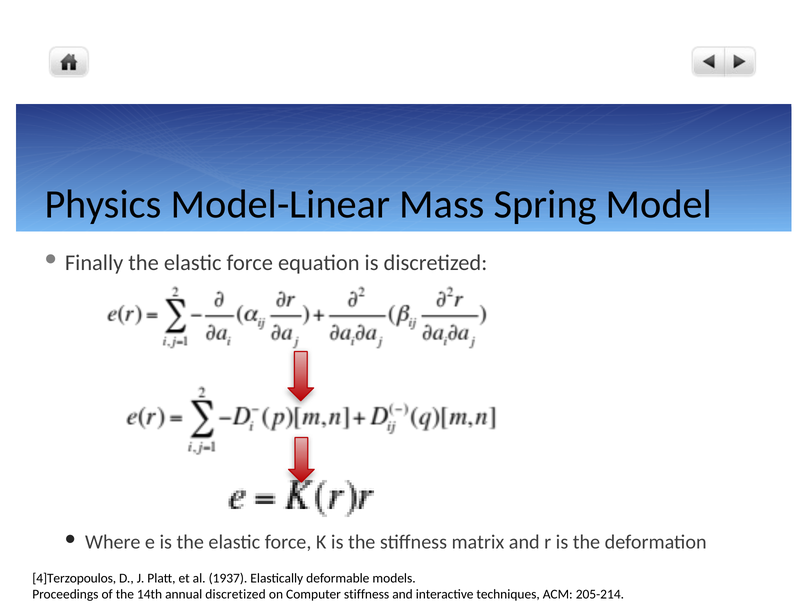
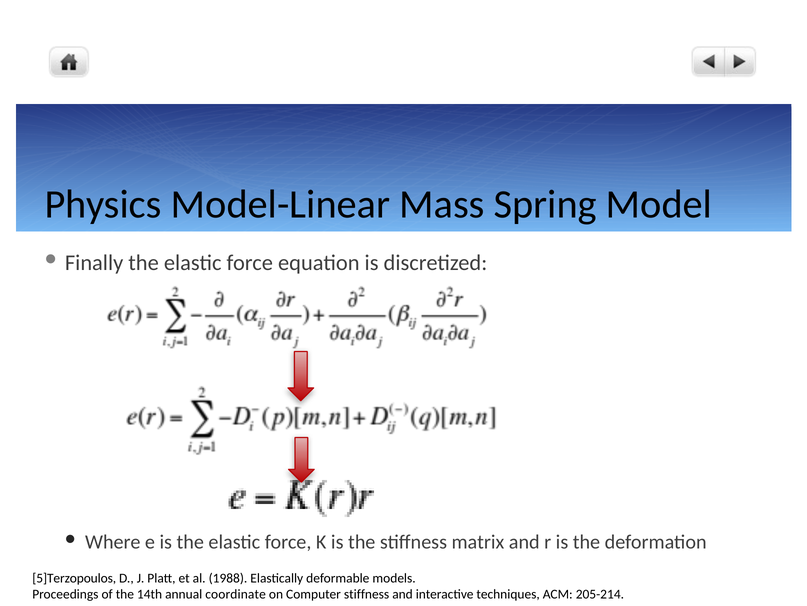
4]Terzopoulos: 4]Terzopoulos -> 5]Terzopoulos (74, 577)
1937: 1937 -> 1988 (228, 577)
annual discretized: discretized -> coordinate (236, 594)
